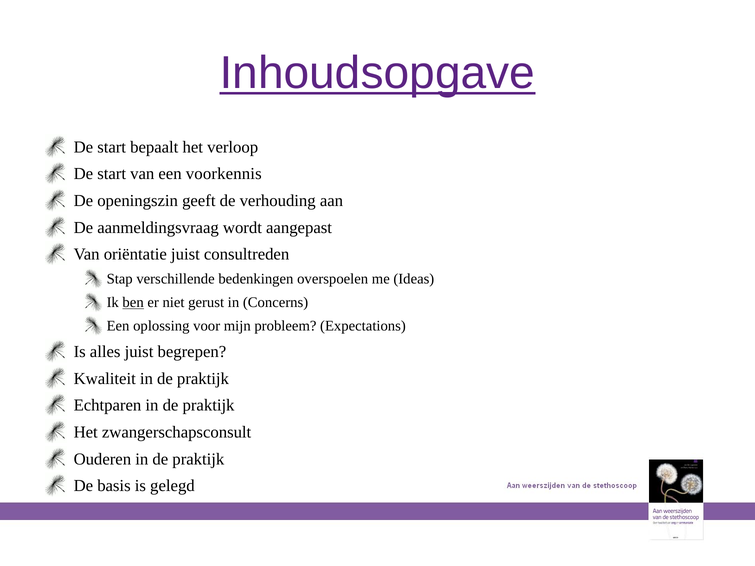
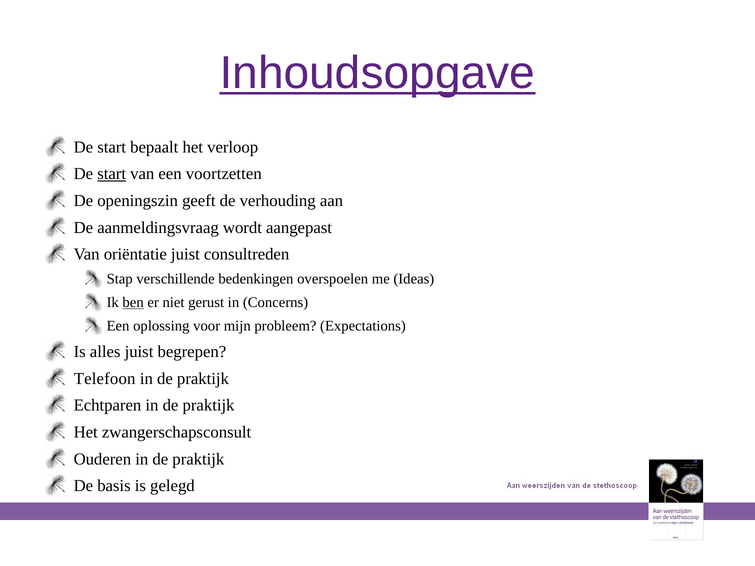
start underline: none -> present (112, 174)
voorkennis: voorkennis -> voortzetten (224, 174)
Kwaliteit: Kwaliteit -> Telefoon (105, 379)
